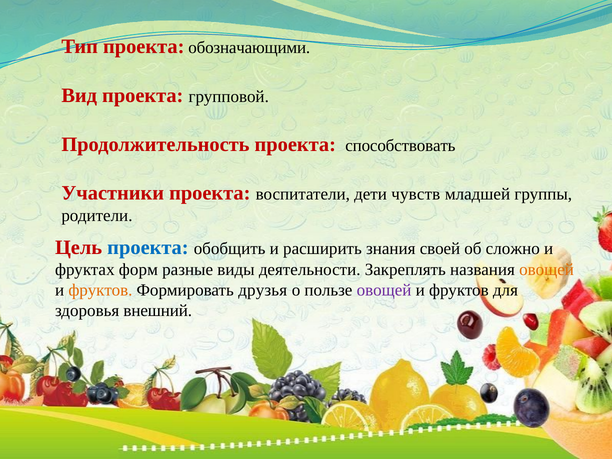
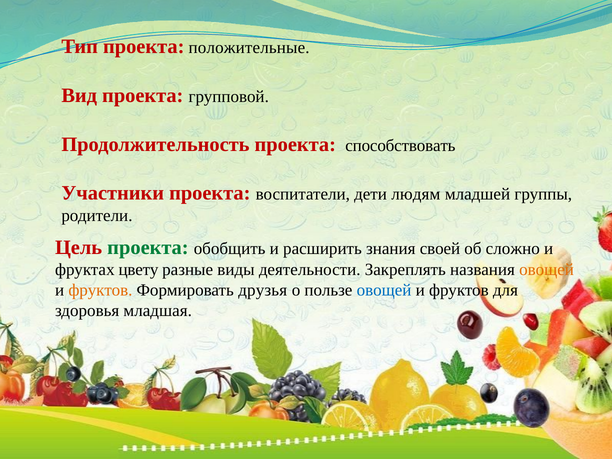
обозначающими: обозначающими -> положительные (249, 47)
чувств: чувств -> людям (416, 194)
проекта colour: blue -> green (148, 247)
форм: форм -> цвету (139, 270)
овощей colour: purple -> blue (384, 290)
внешний: внешний -> младшая (158, 310)
